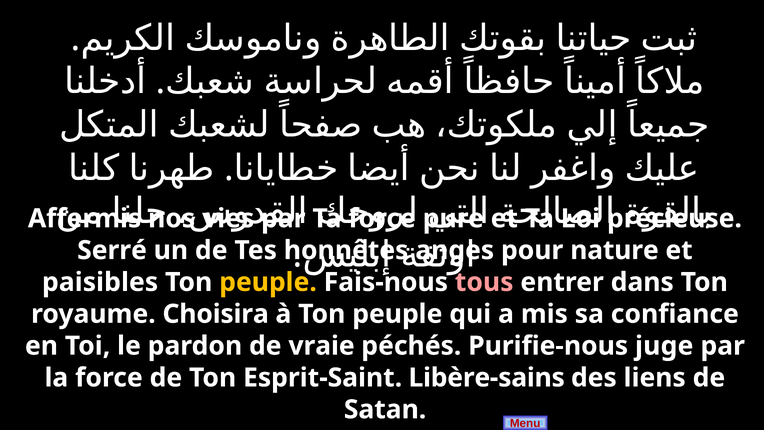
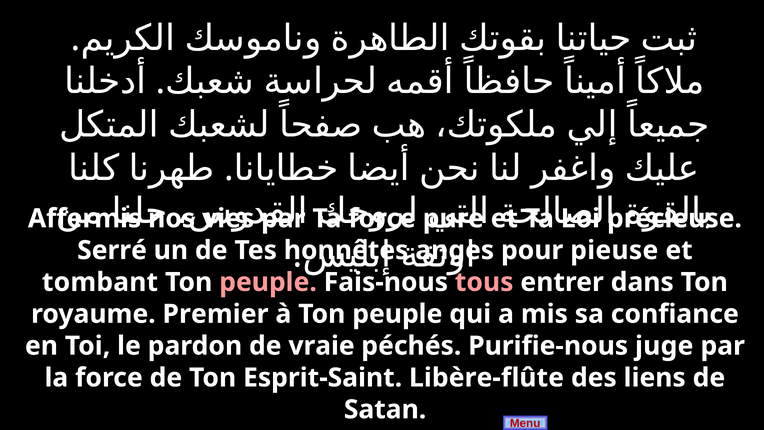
nature: nature -> pieuse (614, 250)
paisibles: paisibles -> tombant (100, 282)
peuple colour: yellow -> pink (268, 282)
Choisira: Choisira -> Premier (215, 314)
Libère-sains: Libère-sains -> Libère-flûte (487, 378)
